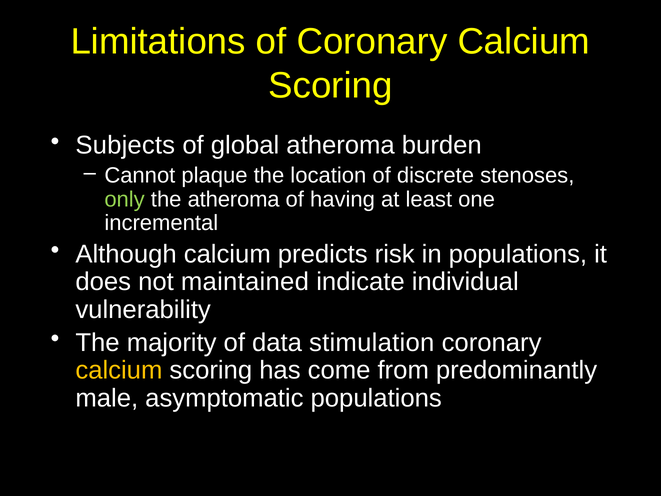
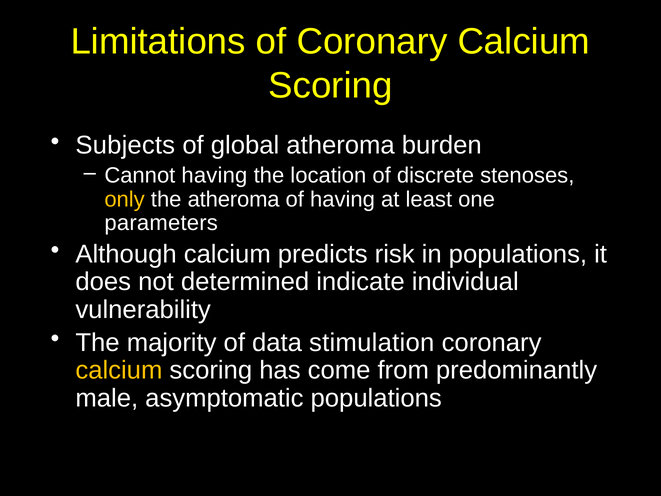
Cannot plaque: plaque -> having (214, 175)
only colour: light green -> yellow (125, 199)
incremental: incremental -> parameters (161, 223)
maintained: maintained -> determined (245, 282)
